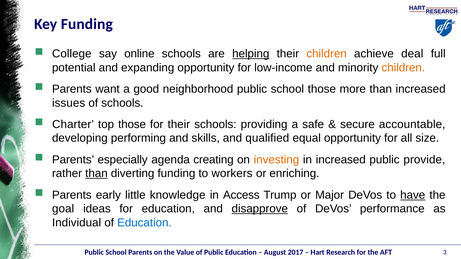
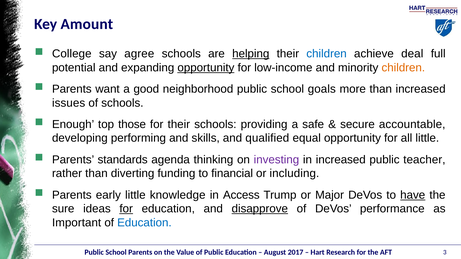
Key Funding: Funding -> Amount (87, 24)
online: online -> agree (139, 54)
children colour: orange -> blue (327, 54)
opportunity underline: none -> present (206, 68)
school those: those -> goals (322, 89)
Charter: Charter -> Enough (73, 125)
all size: size -> little (427, 138)
especially: especially -> standards (123, 160)
creating: creating -> thinking (213, 160)
investing colour: orange -> purple (276, 160)
provide: provide -> teacher (424, 160)
than underline: present -> none (96, 174)
workers: workers -> financial (232, 174)
enriching: enriching -> including (294, 174)
goal: goal -> sure (63, 209)
for underline: none -> present (126, 209)
Individual: Individual -> Important (77, 223)
